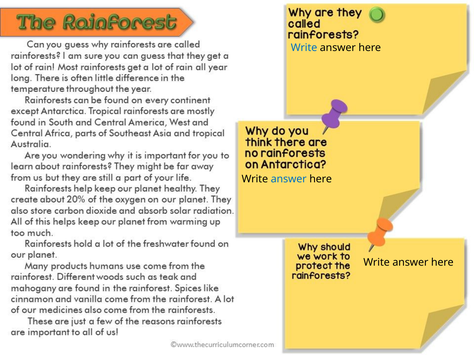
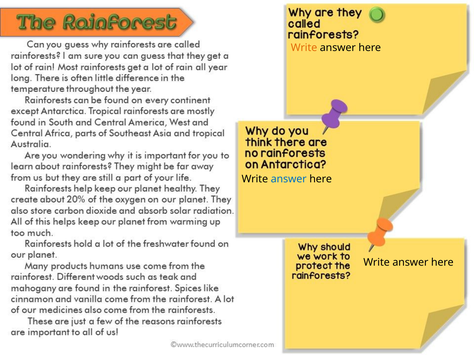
Write colour: blue -> orange (304, 48)
